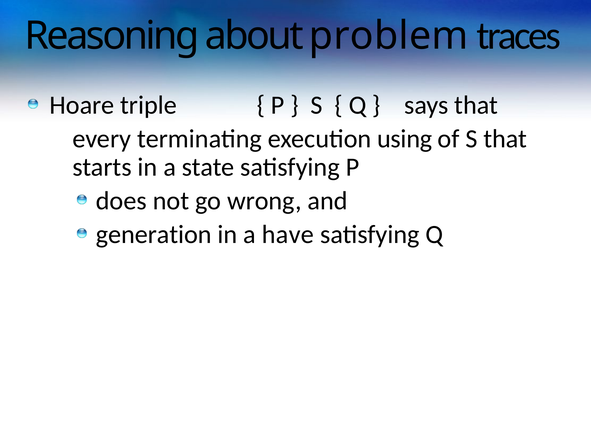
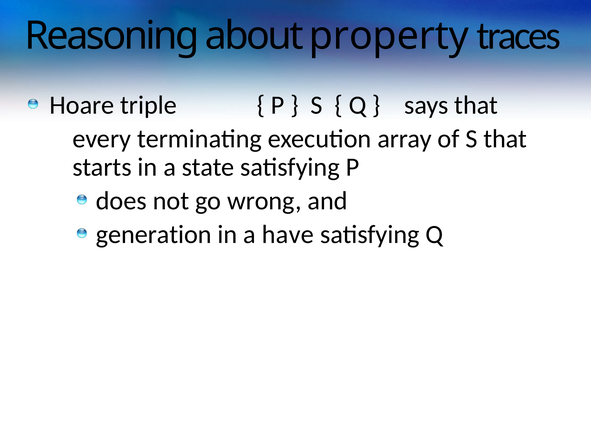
problem: problem -> property (389, 36)
using: using -> array (405, 139)
